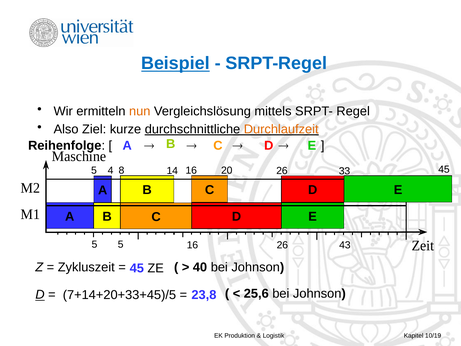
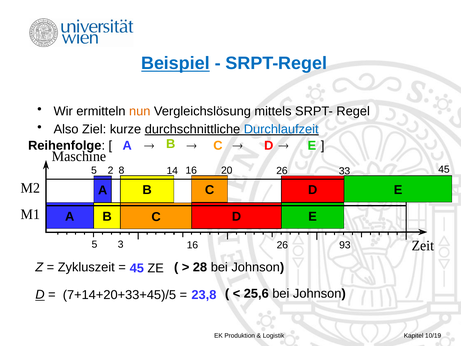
Durchlaufzeit colour: orange -> blue (281, 129)
4: 4 -> 2 (111, 170)
5 5: 5 -> 3 (121, 244)
43: 43 -> 93 (345, 245)
40: 40 -> 28 (200, 267)
